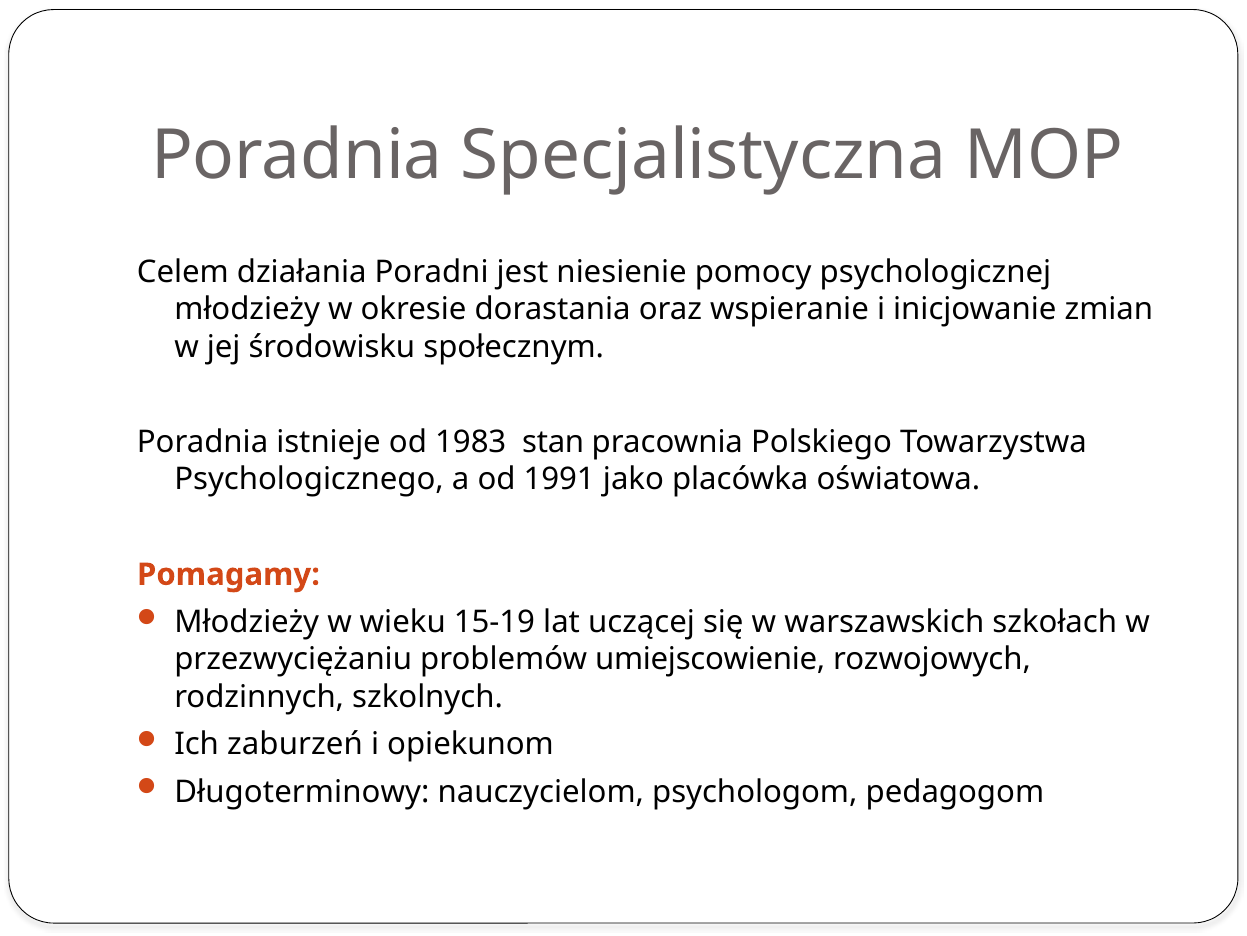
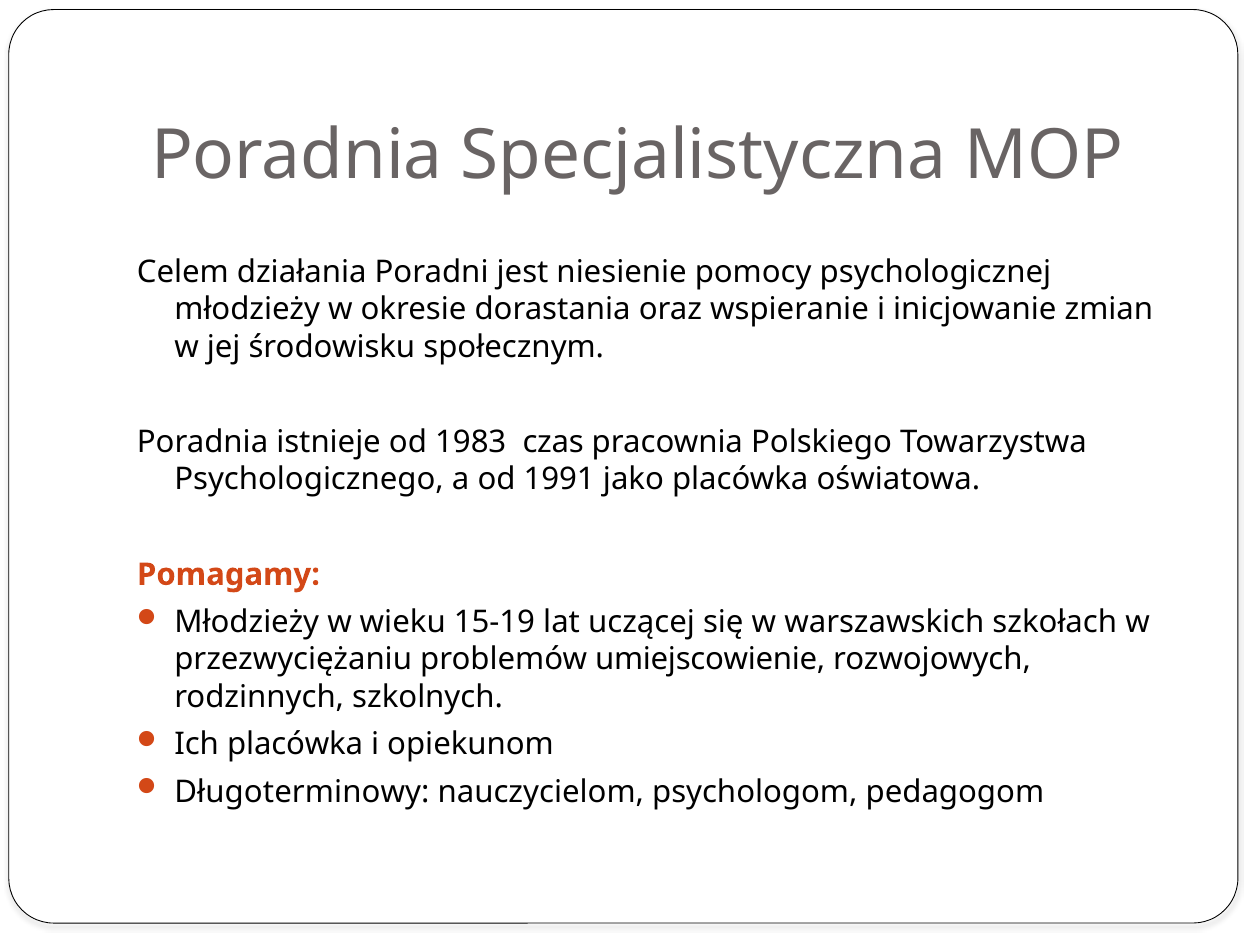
stan: stan -> czas (553, 442)
Ich zaburzeń: zaburzeń -> placówka (295, 744)
